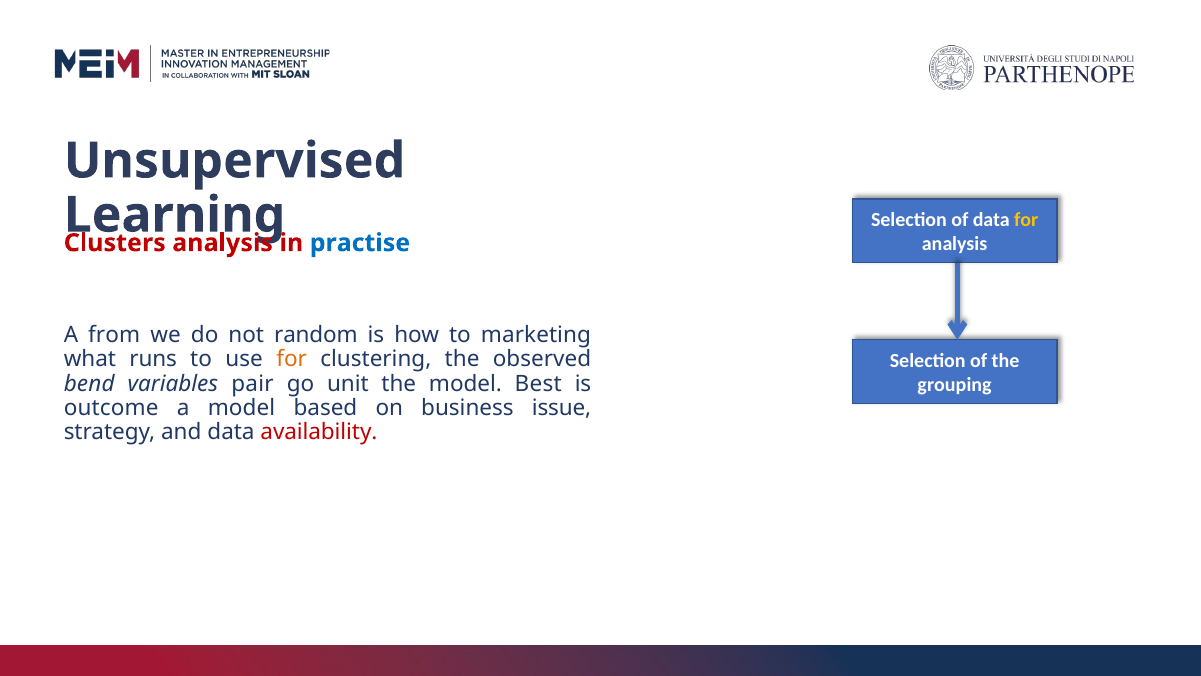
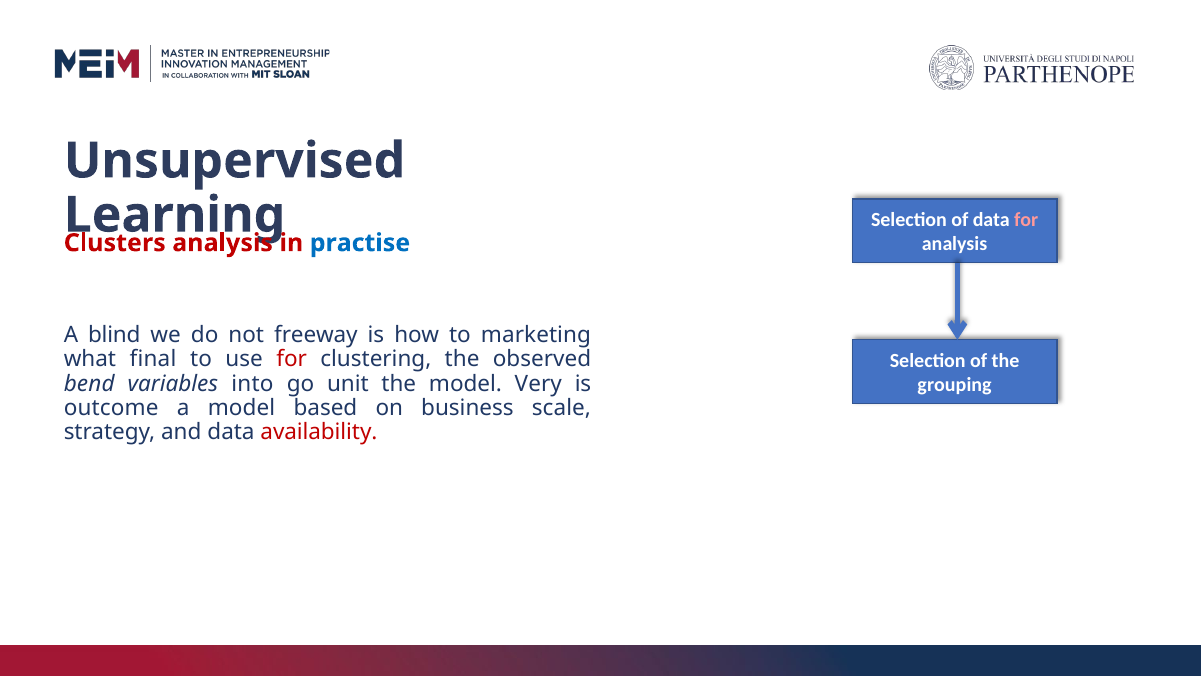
for colour: yellow -> pink (1026, 220)
from: from -> blind (114, 335)
random: random -> freeway (316, 335)
runs: runs -> final (153, 359)
for colour: orange -> red (292, 359)
pair: pair -> into (253, 383)
Best: Best -> Very (538, 383)
issue: issue -> scale (561, 408)
